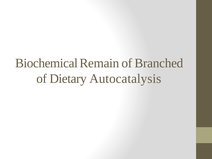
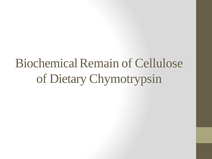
Branched: Branched -> Cellulose (159, 63)
Autocatalysis: Autocatalysis -> Chymotrypsin (125, 79)
